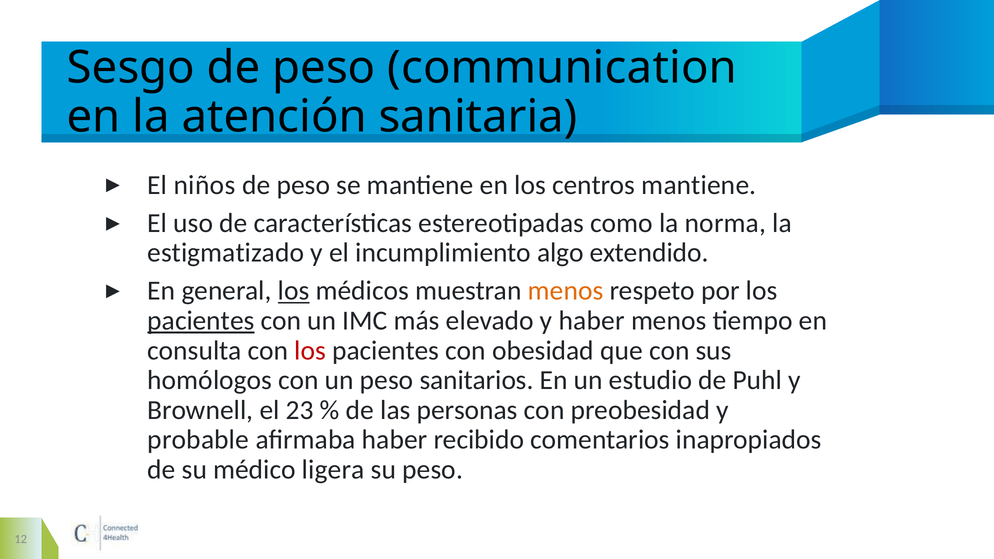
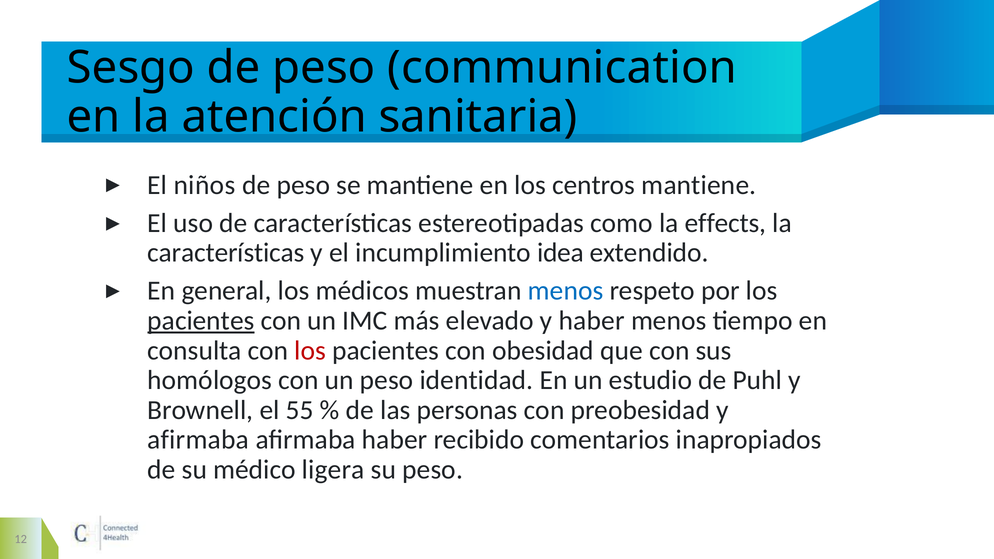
norma: norma -> effects (726, 223)
estigmatizado: estigmatizado -> características (226, 253)
algo: algo -> idea (560, 253)
los underline: present -> none (294, 291)
menos colour: orange -> blue (566, 291)
sanitarios: sanitarios -> identidad (476, 380)
23: 23 -> 55 (300, 410)
probable: probable -> afirmaba (198, 440)
